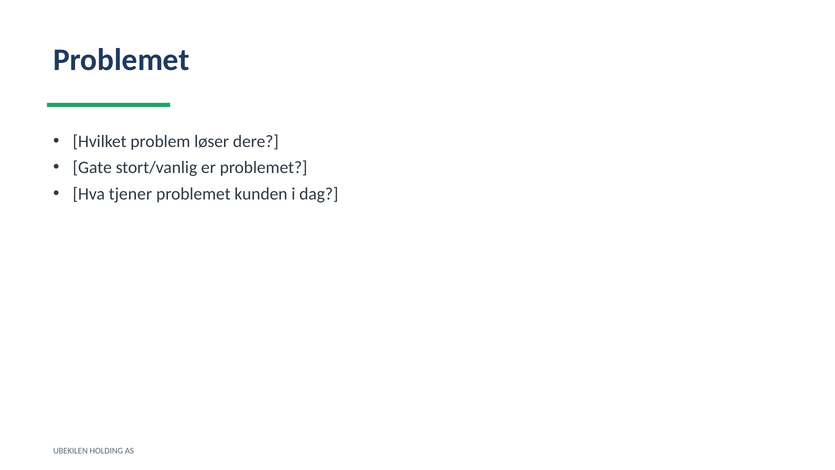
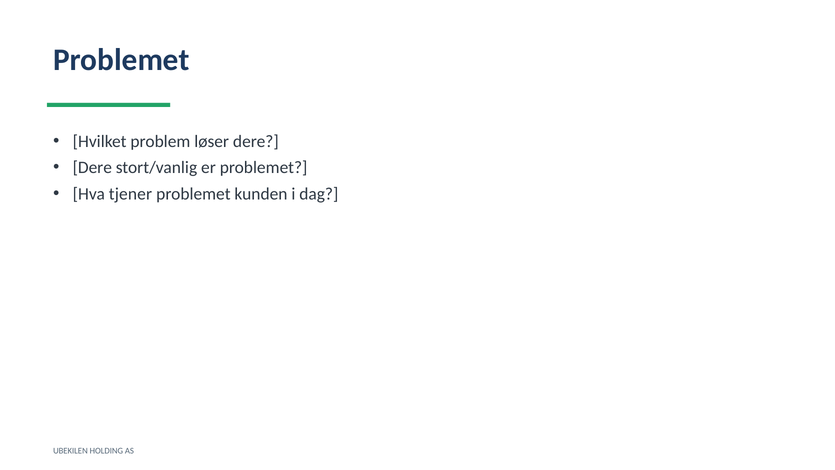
Gate: Gate -> Dere (92, 168)
